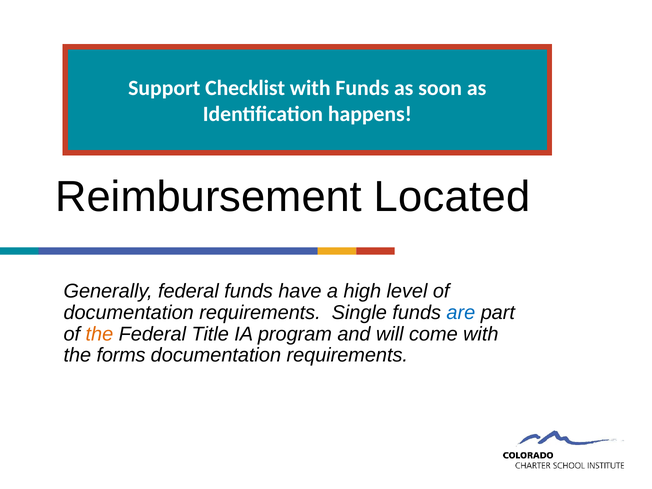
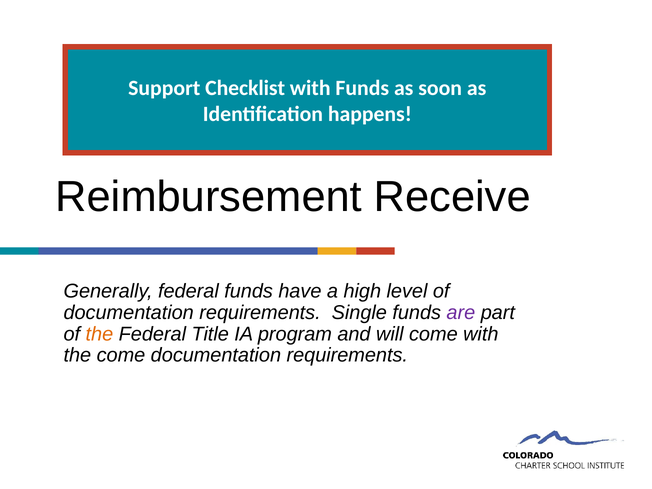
Located: Located -> Receive (452, 197)
are colour: blue -> purple (461, 312)
the forms: forms -> come (121, 355)
